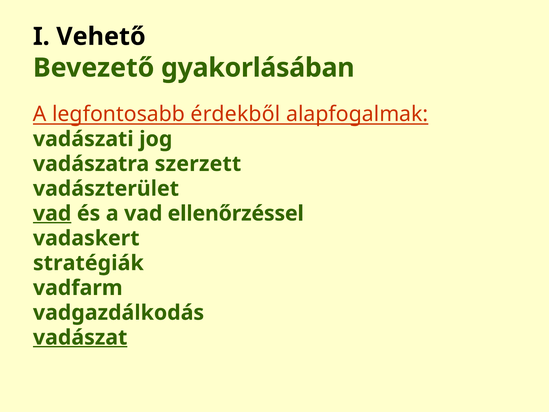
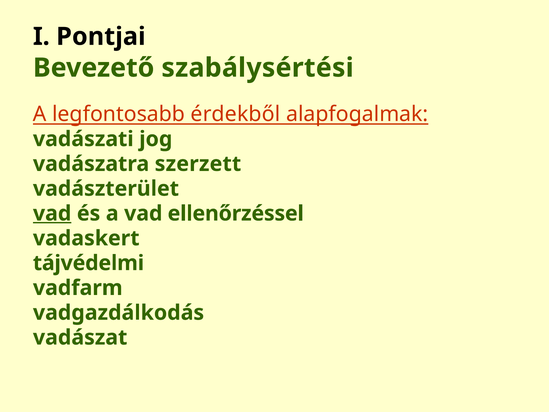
Vehető: Vehető -> Pontjai (101, 37)
gyakorlásában: gyakorlásában -> szabálysértési (258, 68)
stratégiák: stratégiák -> tájvédelmi (88, 263)
vadászat underline: present -> none (80, 337)
